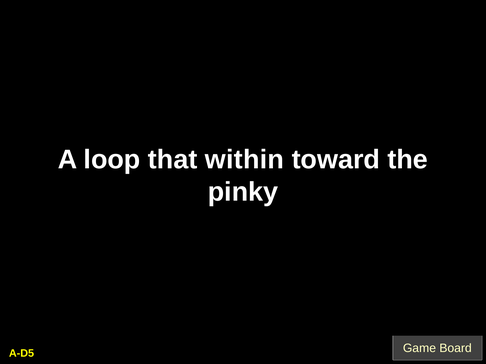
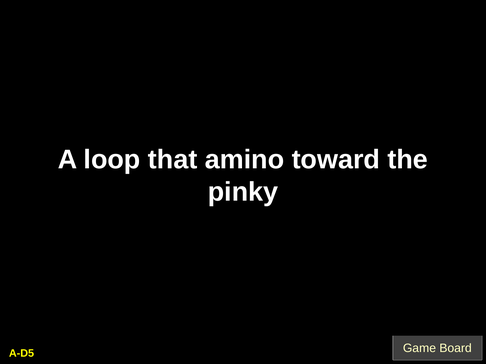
within: within -> amino (245, 160)
